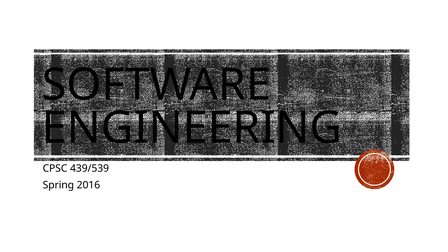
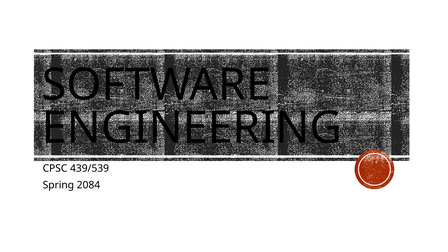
2016: 2016 -> 2084 (88, 185)
